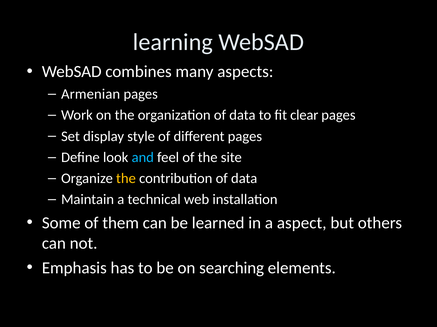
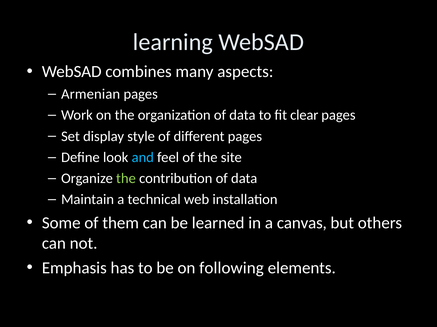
the colour: yellow -> light green (126, 179)
aspect: aspect -> canvas (302, 223)
searching: searching -> following (232, 268)
